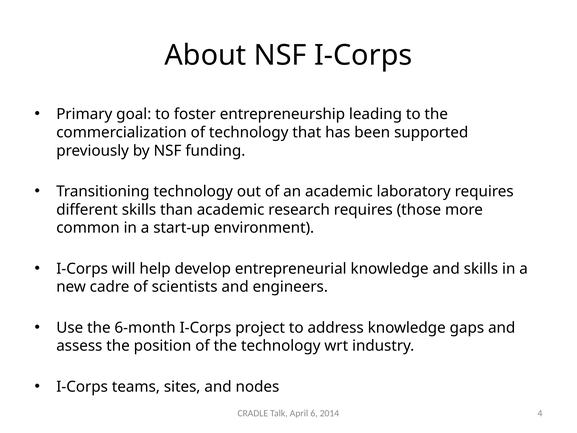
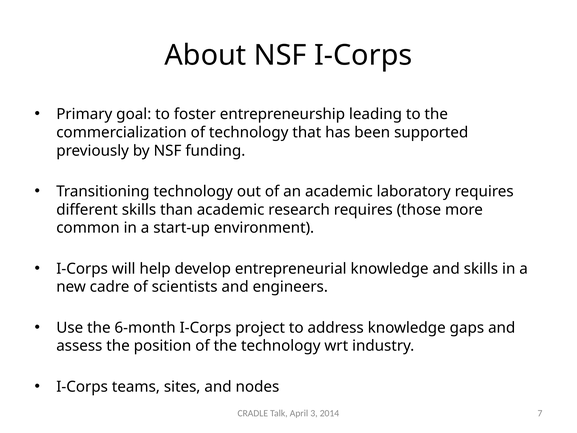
6: 6 -> 3 (314, 413)
4: 4 -> 7 (540, 413)
